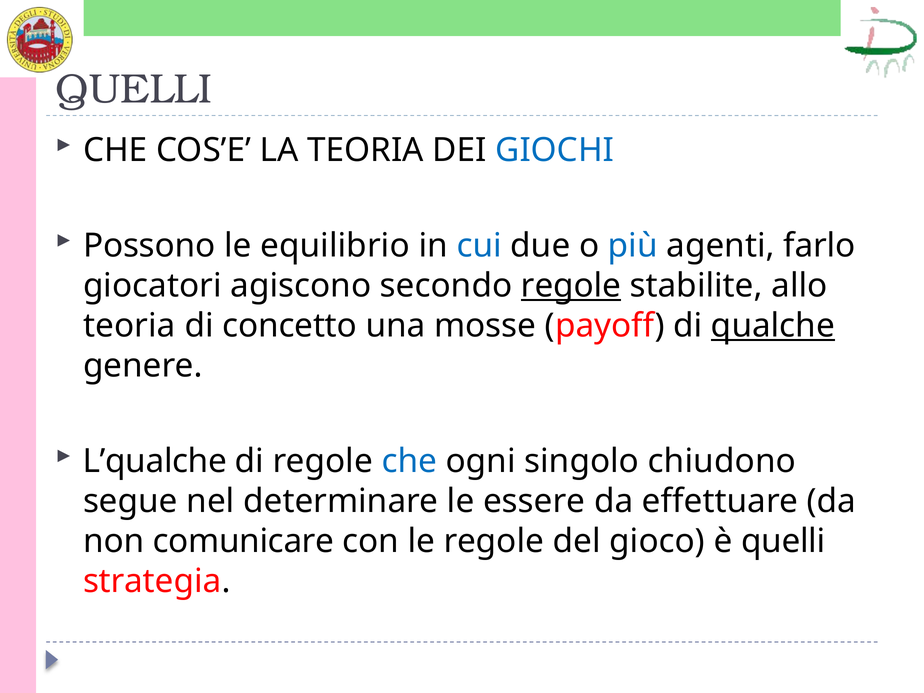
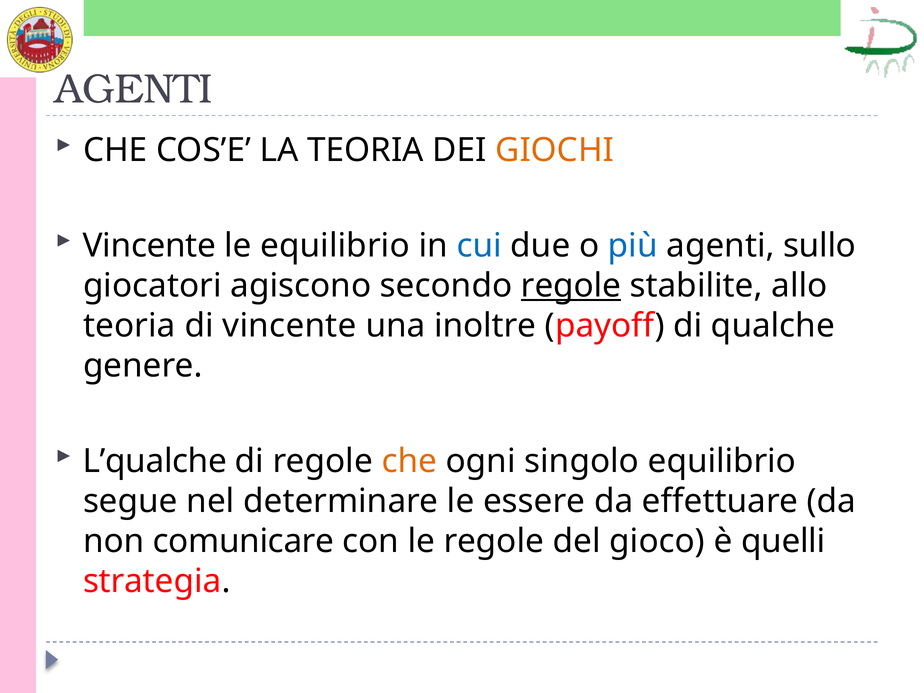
QUELLI: QUELLI -> AGENTI (134, 89)
GIOCHI colour: blue -> orange (555, 150)
Possono: Possono -> Vincente (149, 246)
farlo: farlo -> sullo (820, 246)
di concetto: concetto -> vincente (289, 326)
mosse: mosse -> inoltre (485, 326)
qualche underline: present -> none (773, 326)
che colour: blue -> orange (409, 461)
singolo chiudono: chiudono -> equilibrio (722, 461)
